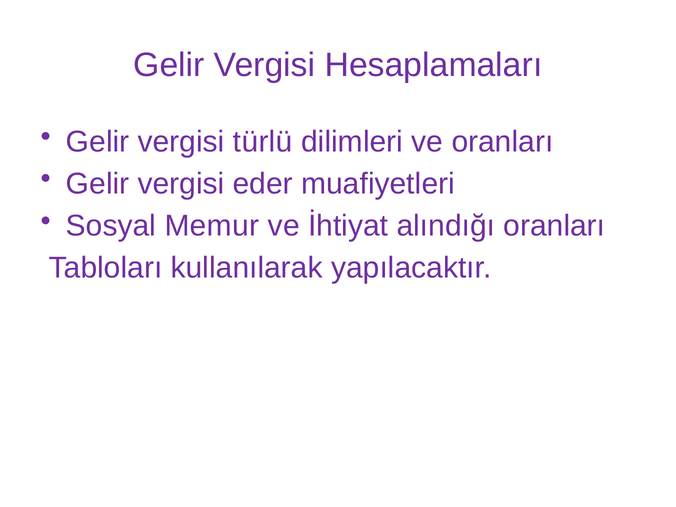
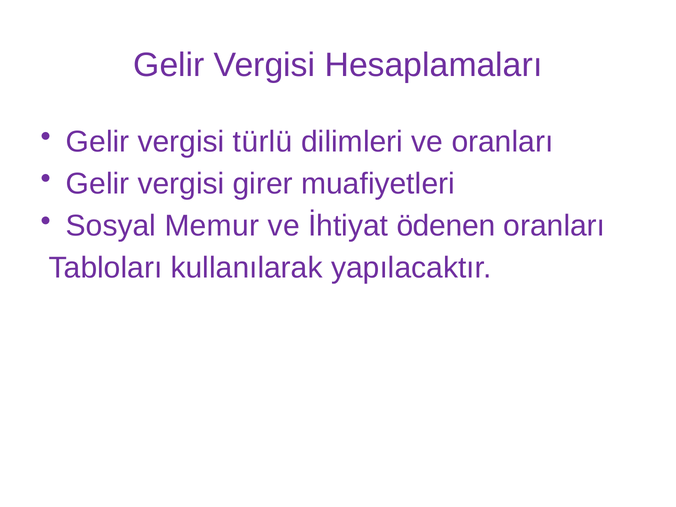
eder: eder -> girer (263, 184)
alındığı: alındığı -> ödenen (446, 226)
